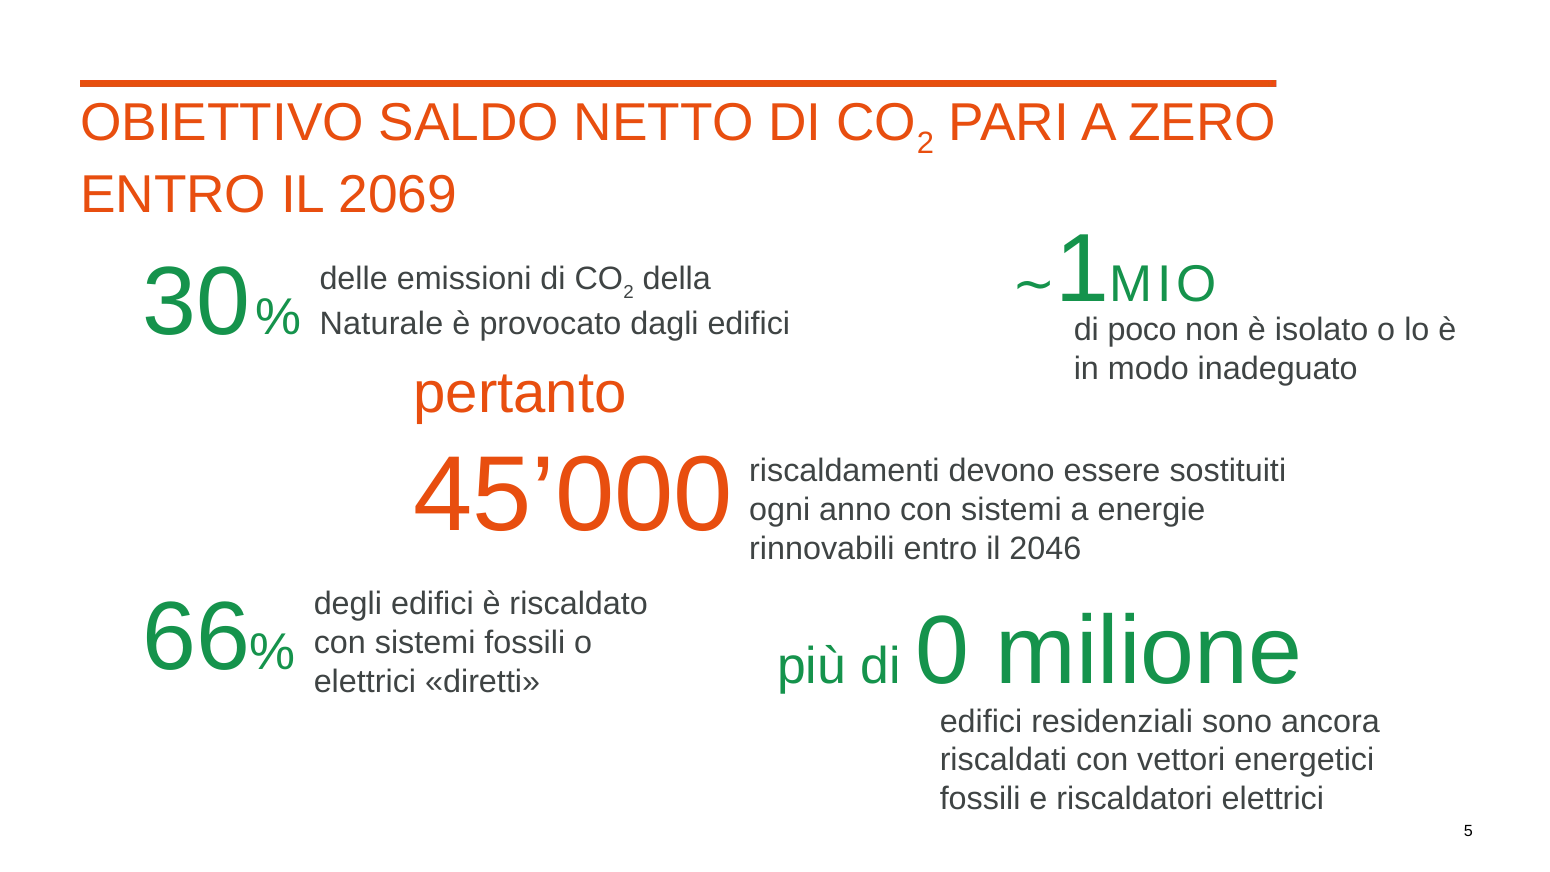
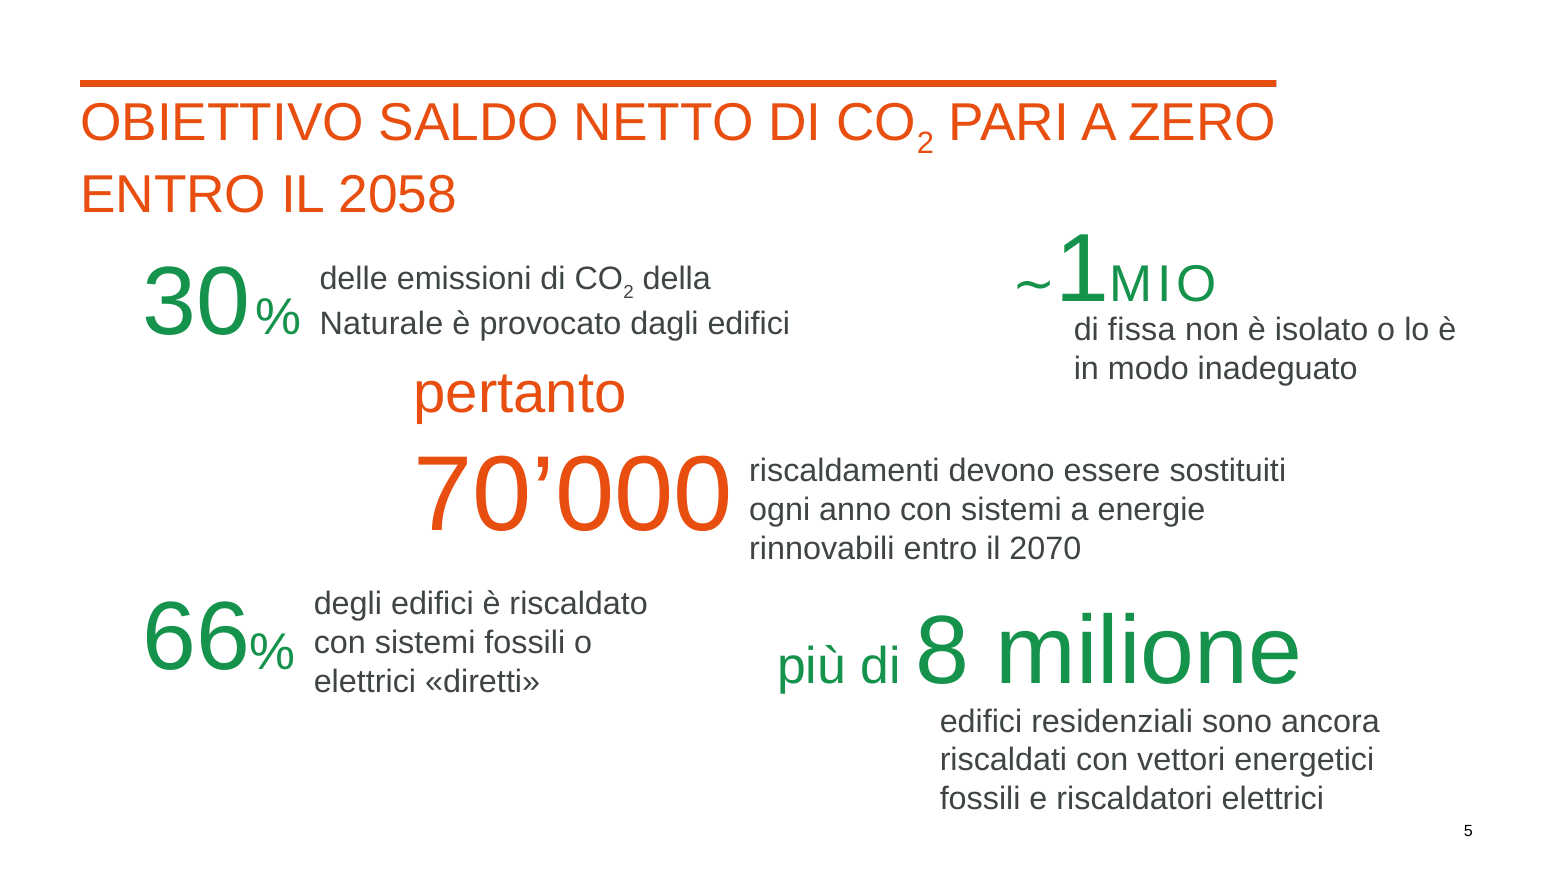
2069: 2069 -> 2058 (398, 195)
poco: poco -> fissa (1142, 330)
45’000: 45’000 -> 70’000 (573, 495)
2046: 2046 -> 2070 (1045, 549)
0: 0 -> 8 (942, 652)
